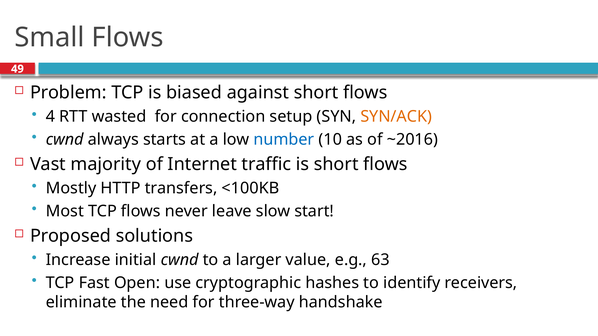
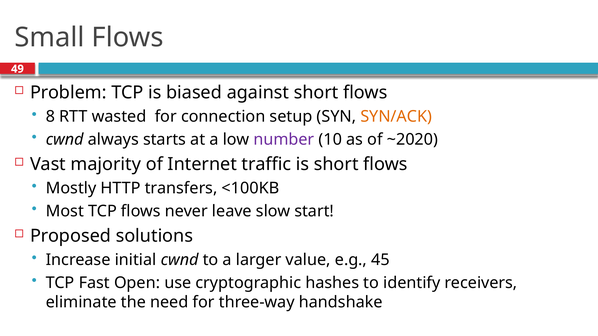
4: 4 -> 8 (50, 117)
number colour: blue -> purple (284, 139)
~2016: ~2016 -> ~2020 (412, 139)
63: 63 -> 45 (380, 260)
